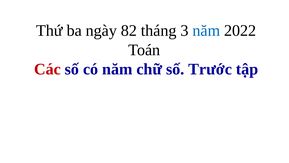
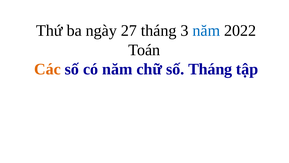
82: 82 -> 27 (129, 31)
Các colour: red -> orange (47, 69)
số Trước: Trước -> Tháng (210, 69)
